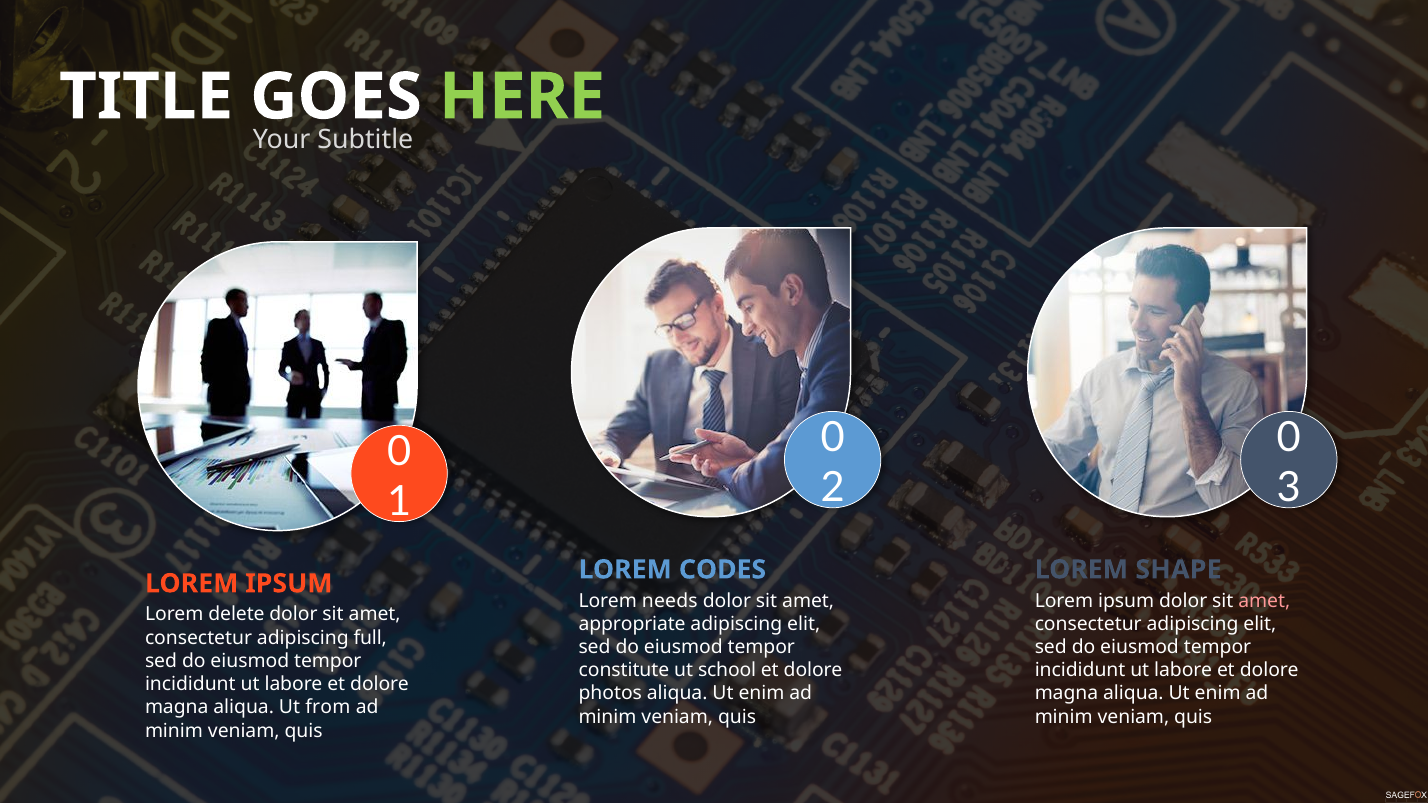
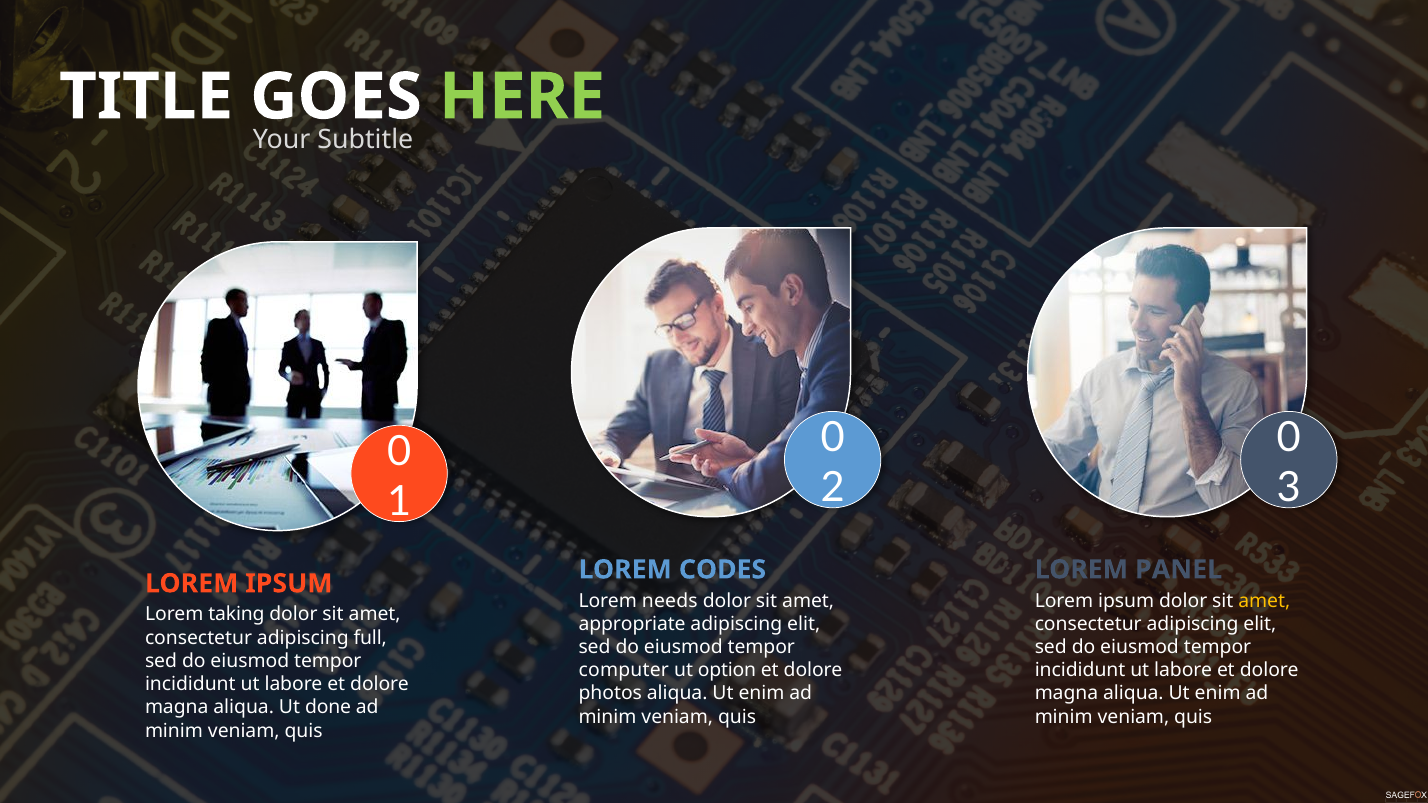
SHAPE: SHAPE -> PANEL (1179, 570)
amet colour: pink -> yellow (1264, 601)
delete: delete -> taking (237, 615)
constitute: constitute -> computer (624, 671)
school: school -> option (727, 671)
from: from -> done (328, 708)
